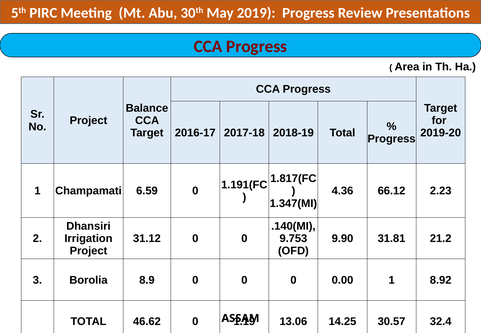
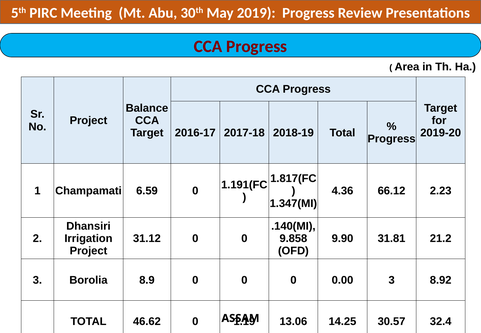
9.753: 9.753 -> 9.858 (293, 239)
0.00 1: 1 -> 3 (392, 280)
